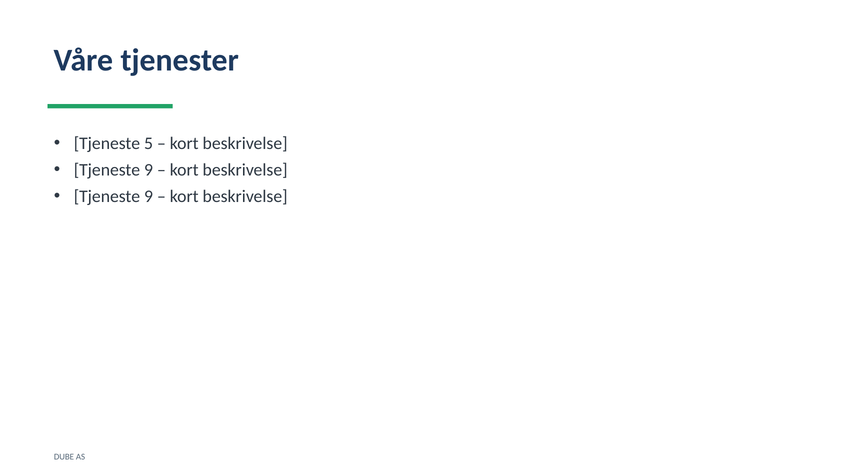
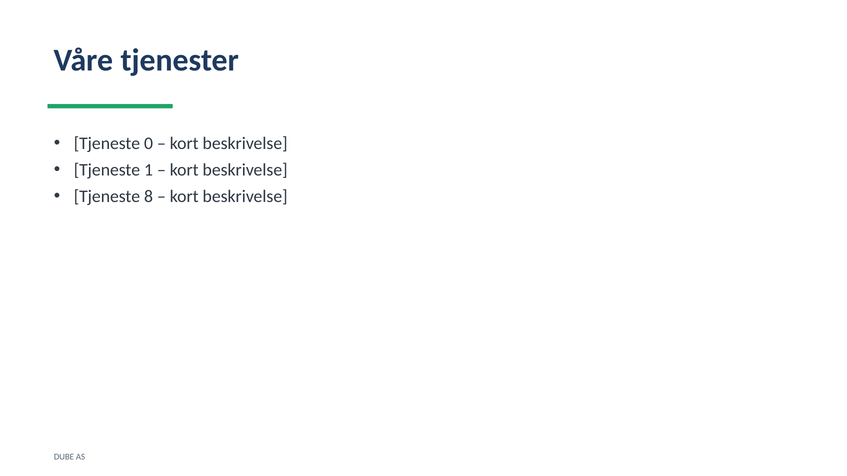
5: 5 -> 0 (148, 143)
9: 9 -> 1 (148, 170)
9: 9 -> 8 (148, 196)
